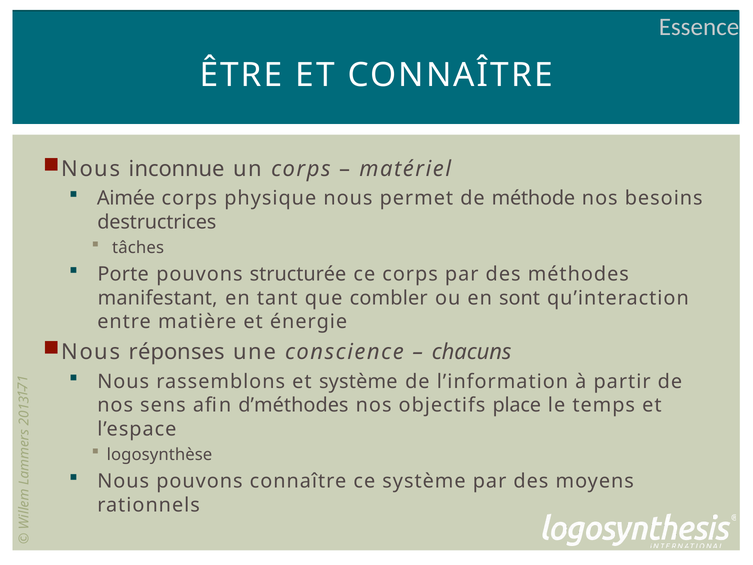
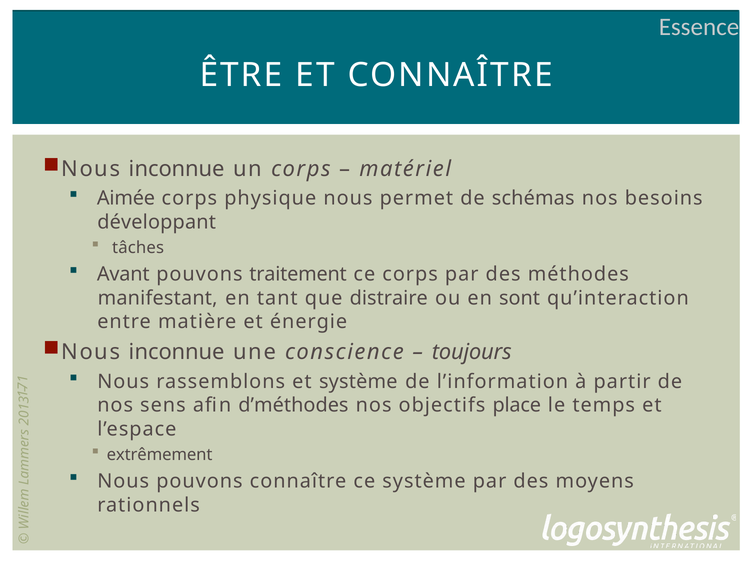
méthode: méthode -> schémas (533, 198)
destructrices: destructrices -> développant (157, 222)
Porte: Porte -> Avant (123, 274)
structurée: structurée -> traitement (298, 274)
combler: combler -> distraire (389, 298)
réponses: réponses -> inconnue (177, 352)
chacuns: chacuns -> toujours (472, 352)
logosynthèse: logosynthèse -> extrêmement (160, 455)
